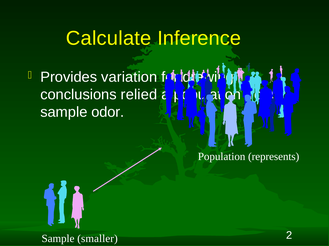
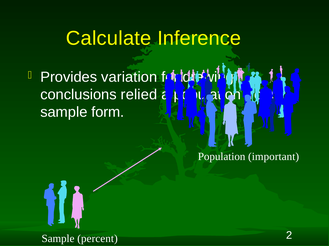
odor: odor -> form (108, 112)
represents: represents -> important (274, 157)
smaller: smaller -> percent (98, 239)
